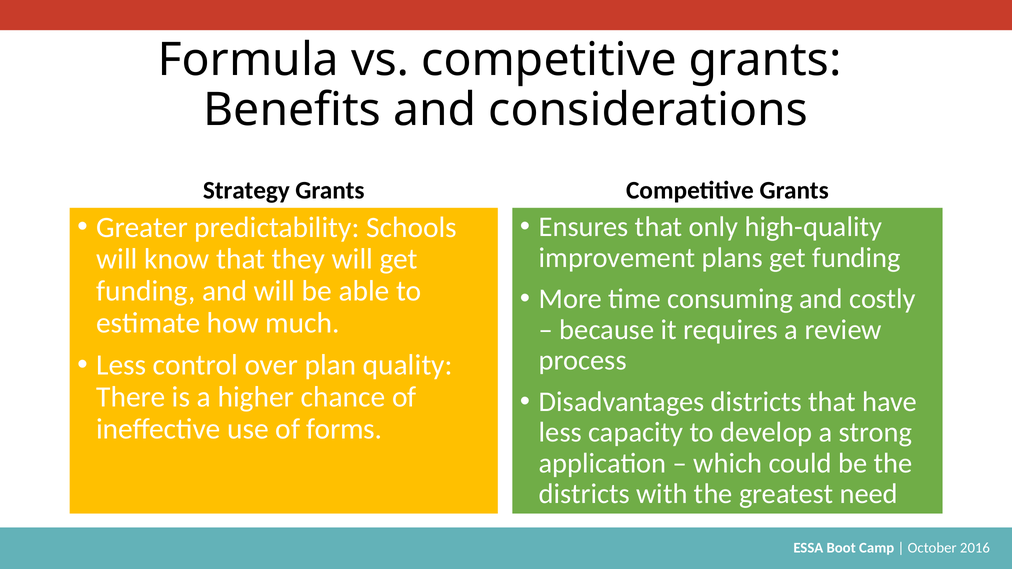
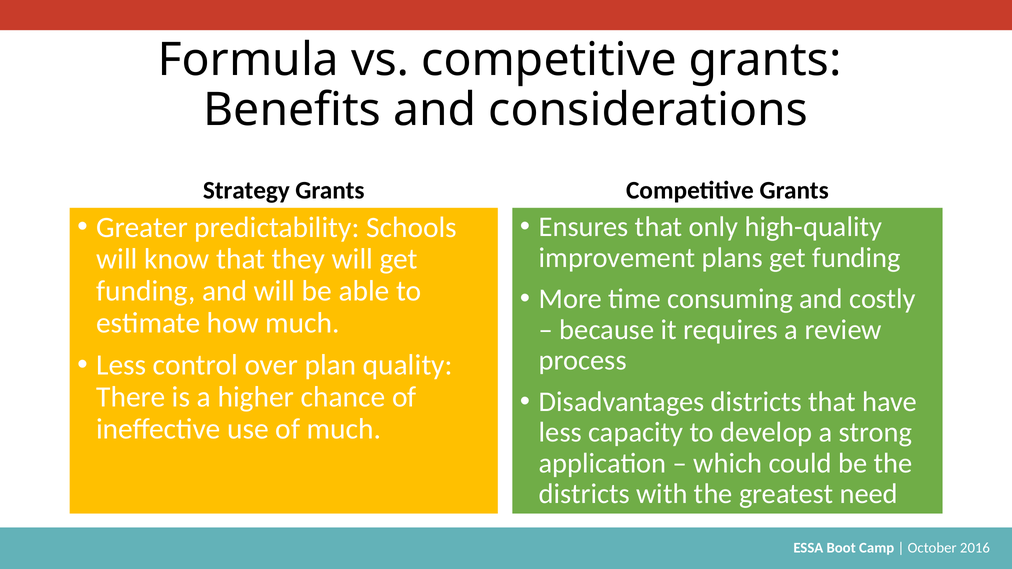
of forms: forms -> much (344, 429)
